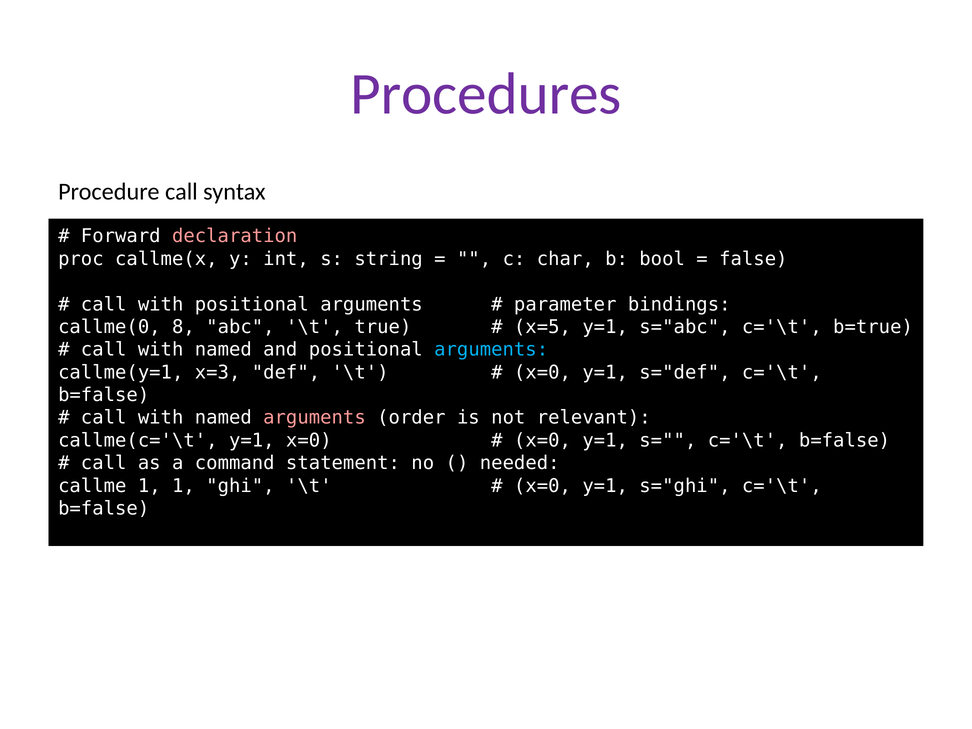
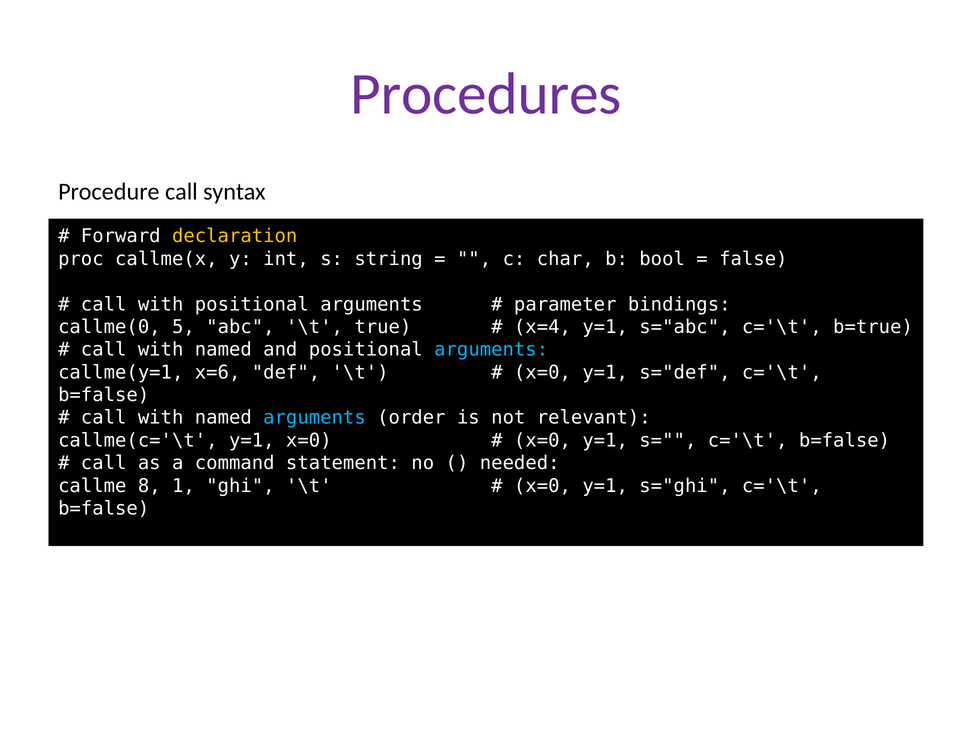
declaration colour: pink -> yellow (235, 236)
8: 8 -> 5 (183, 327)
x=5: x=5 -> x=4 (542, 327)
x=3: x=3 -> x=6 (218, 372)
arguments colour: pink -> light blue (314, 418)
callme 1: 1 -> 8 (149, 486)
